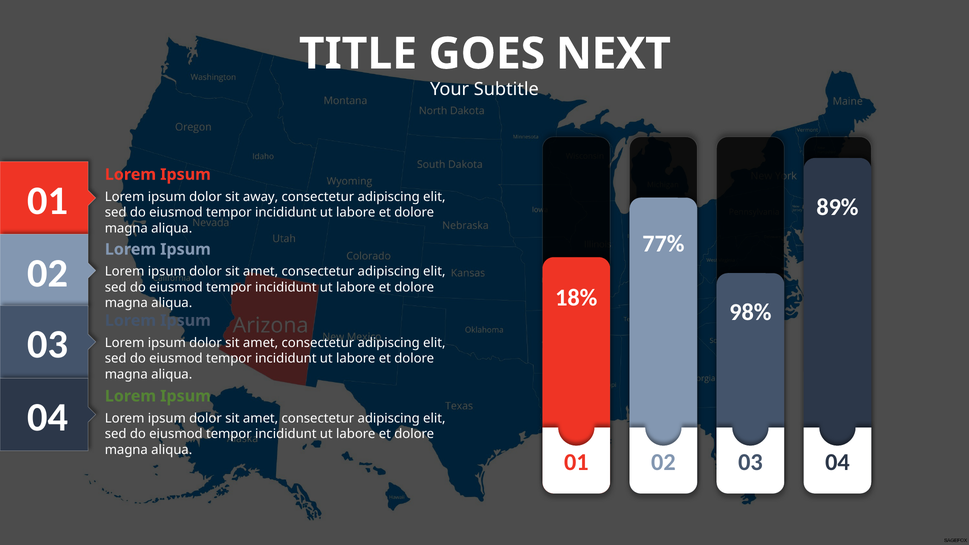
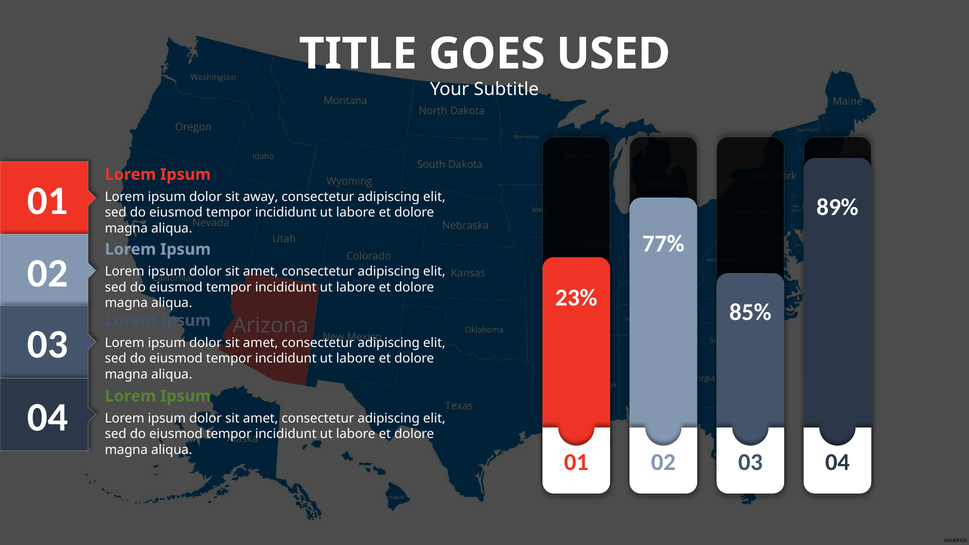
NEXT: NEXT -> USED (613, 54)
18%: 18% -> 23% (576, 298)
98%: 98% -> 85% (750, 312)
